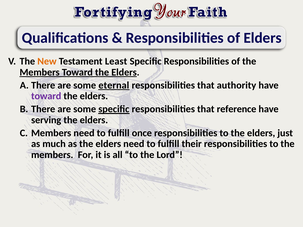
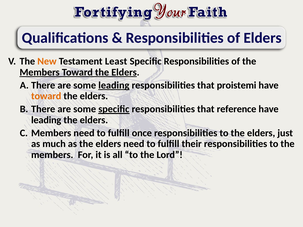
some eternal: eternal -> leading (114, 85)
authority: authority -> proistemi (237, 85)
toward colour: purple -> orange (46, 96)
serving: serving -> leading (46, 120)
